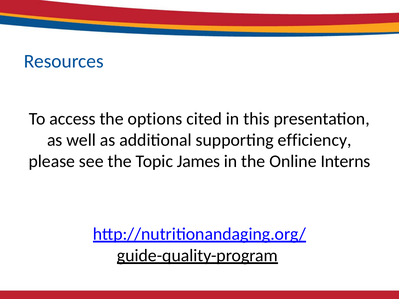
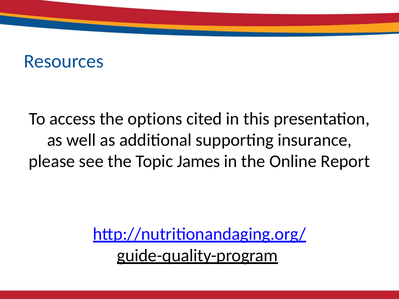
efficiency: efficiency -> insurance (315, 140)
Interns: Interns -> Report (345, 161)
